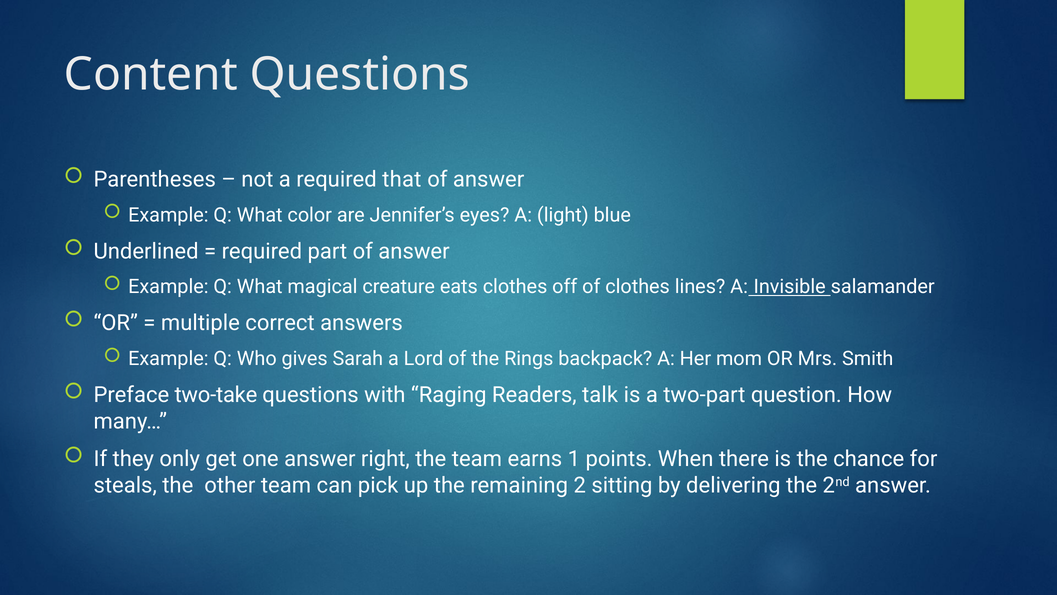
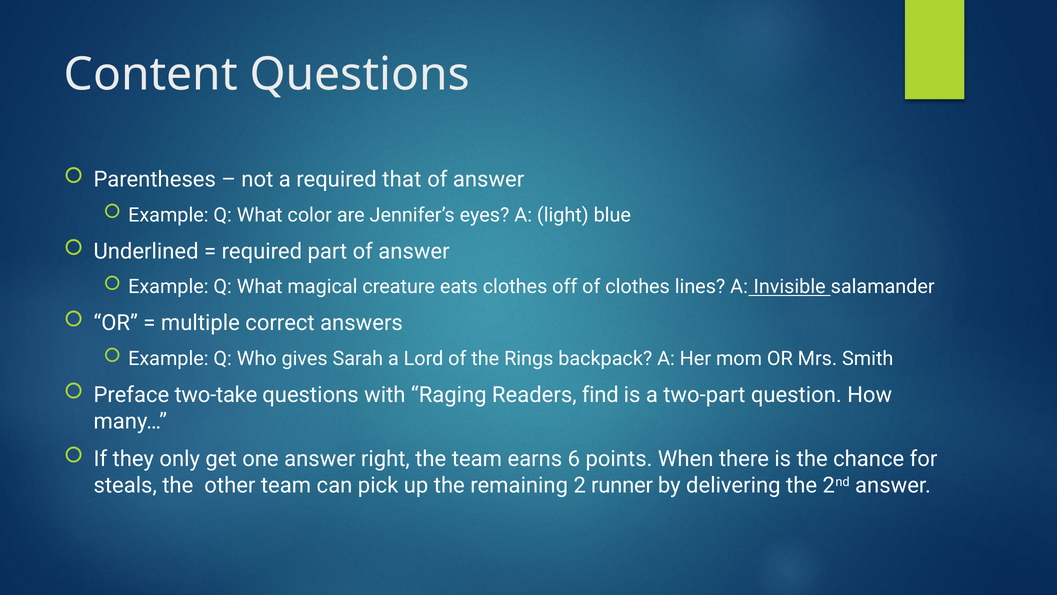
talk: talk -> find (600, 395)
1: 1 -> 6 (574, 459)
sitting: sitting -> runner (622, 485)
